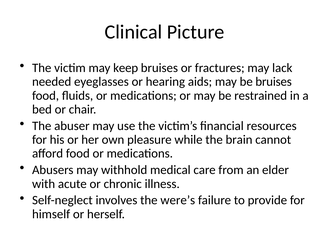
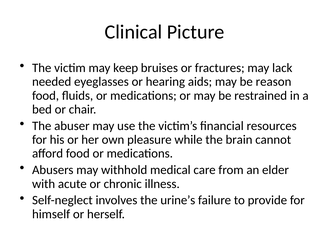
be bruises: bruises -> reason (273, 82)
were’s: were’s -> urine’s (178, 200)
